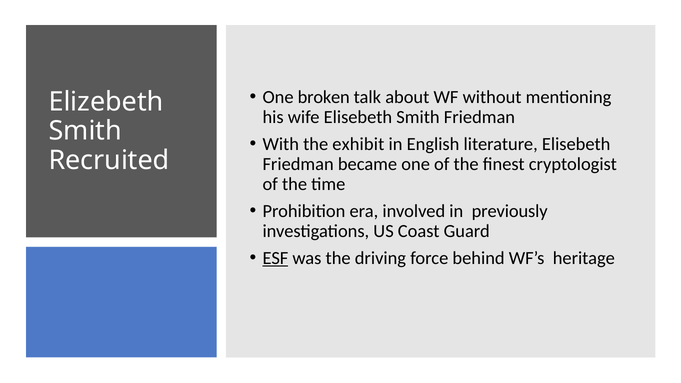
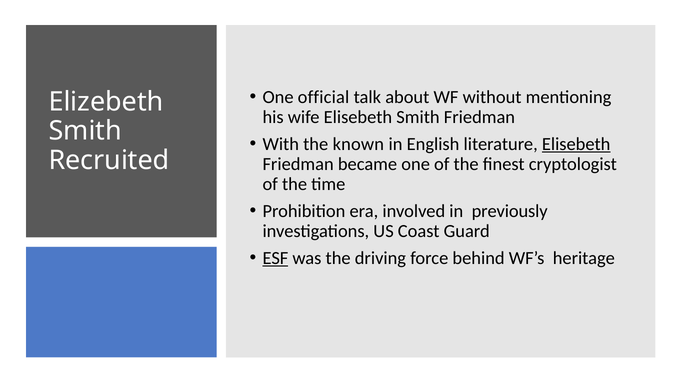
broken: broken -> official (324, 97)
exhibit: exhibit -> known (358, 144)
Elisebeth underline: none -> present (576, 144)
